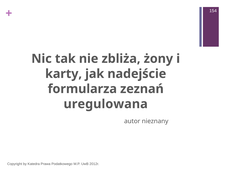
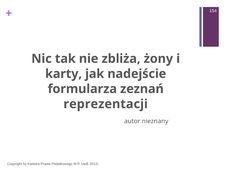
uregulowana: uregulowana -> reprezentacji (106, 104)
